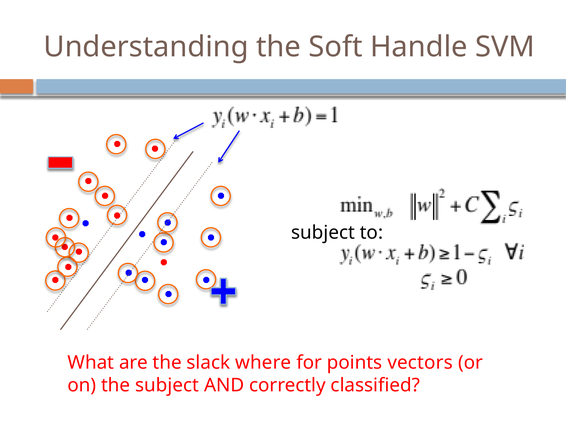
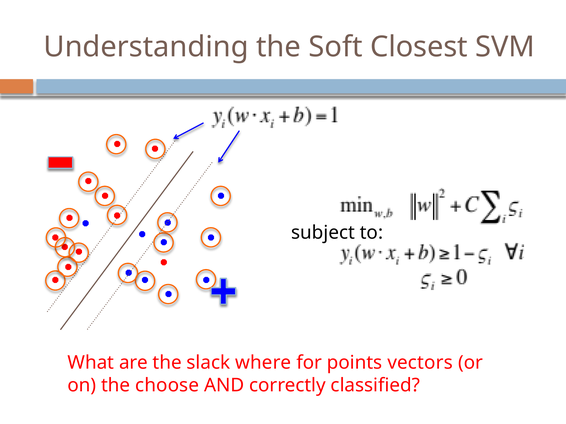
Handle: Handle -> Closest (419, 47)
the subject: subject -> choose (167, 386)
